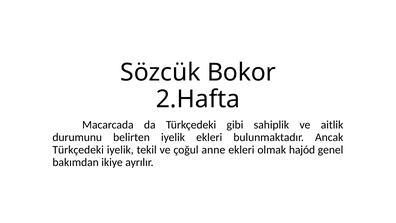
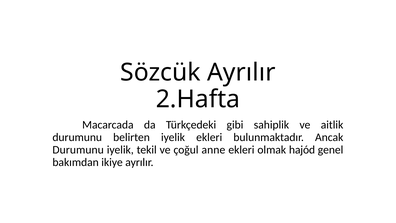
Sözcük Bokor: Bokor -> Ayrılır (241, 72)
Türkçedeki: Türkçedeki -> Durumunu (78, 150)
